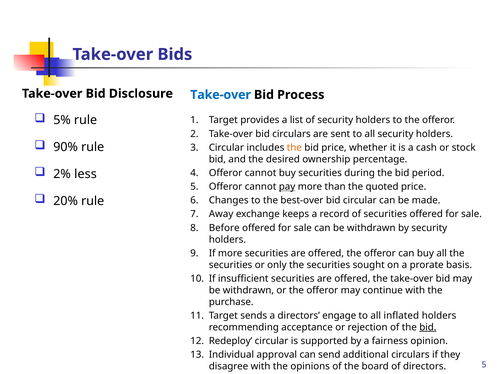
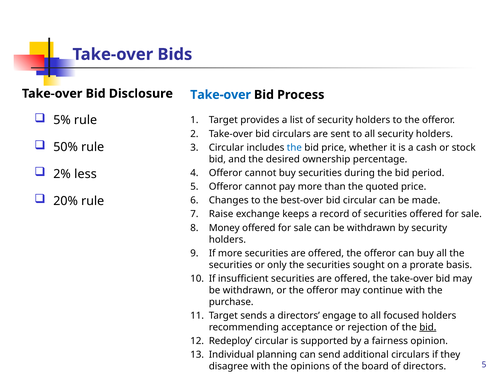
90%: 90% -> 50% (66, 147)
the colour: orange -> blue (294, 148)
pay underline: present -> none (287, 187)
Away: Away -> Raise (221, 214)
Before: Before -> Money (224, 228)
inflated: inflated -> focused (401, 316)
approval: approval -> planning (277, 355)
